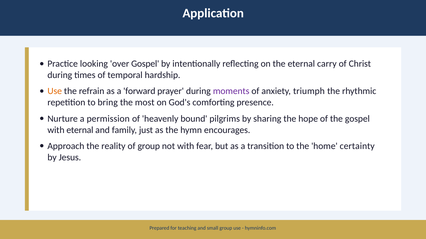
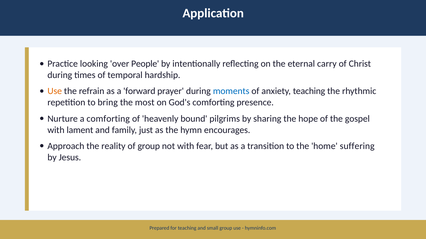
over Gospel: Gospel -> People (145, 64)
moments colour: purple -> blue (231, 91)
anxiety triumph: triumph -> teaching (309, 91)
a permission: permission -> comforting (108, 119)
with eternal: eternal -> lament (80, 130)
certainty: certainty -> suffering (357, 146)
